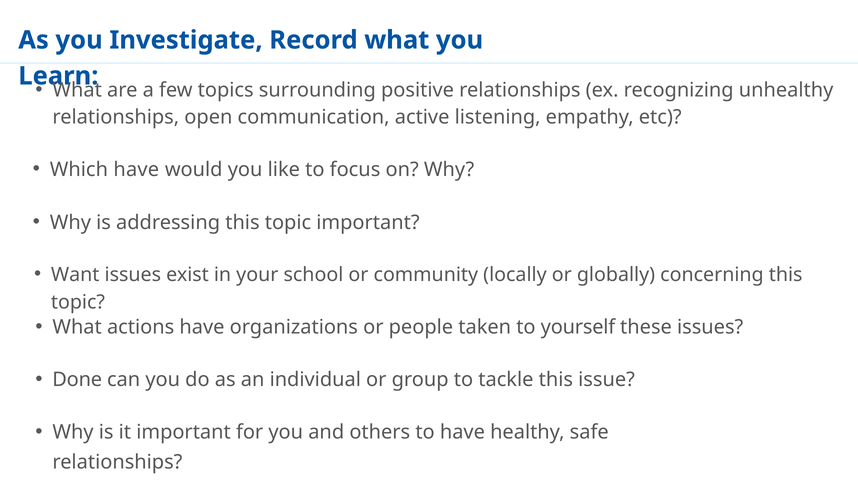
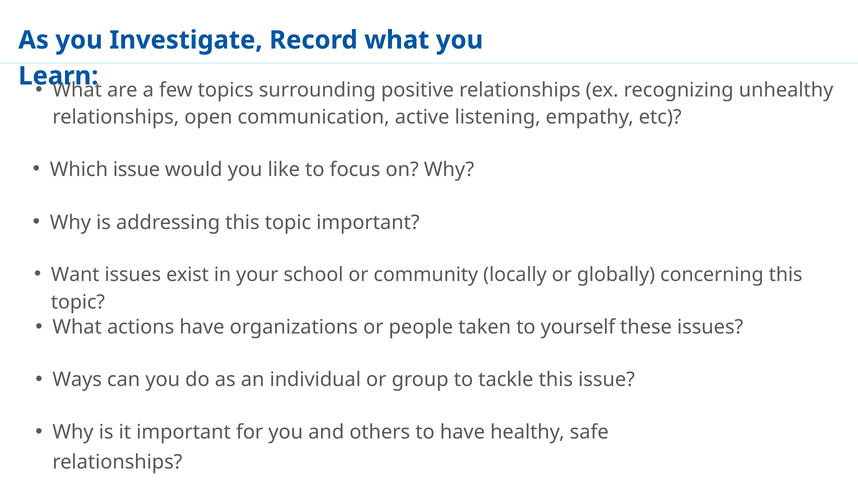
Which have: have -> issue (136, 169)
Done: Done -> Ways (77, 379)
